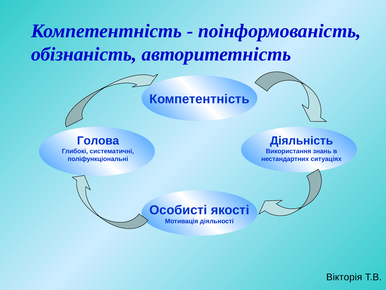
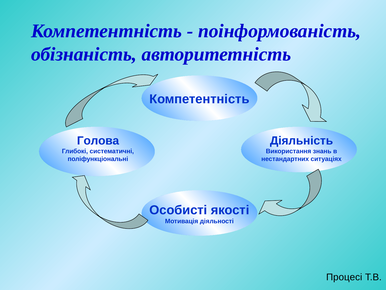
Вікторія: Вікторія -> Процесі (344, 277)
